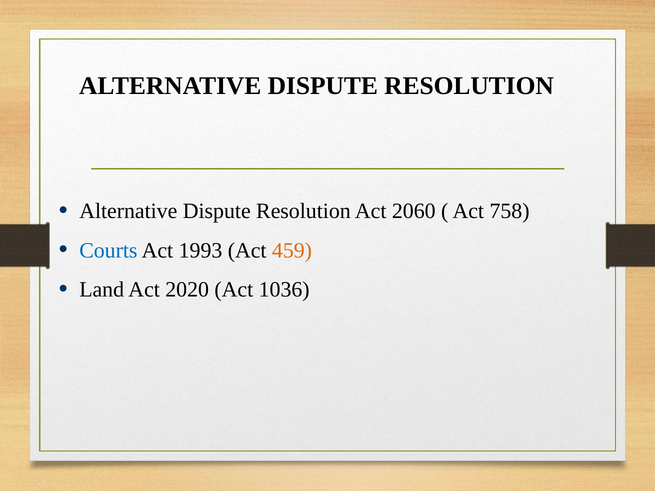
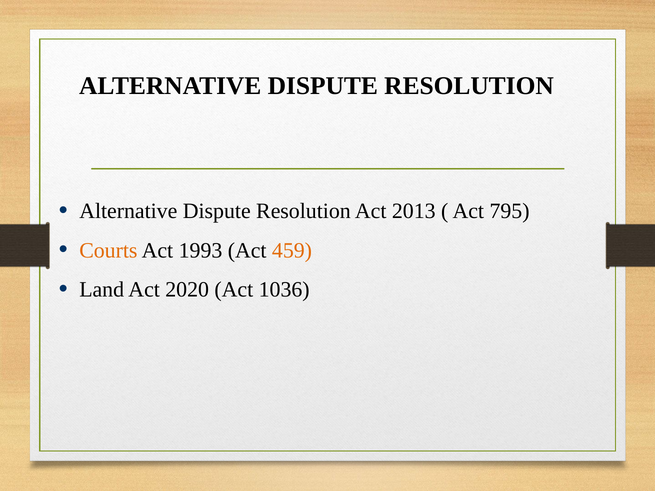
2060: 2060 -> 2013 (414, 211)
758: 758 -> 795 (510, 211)
Courts colour: blue -> orange (108, 250)
